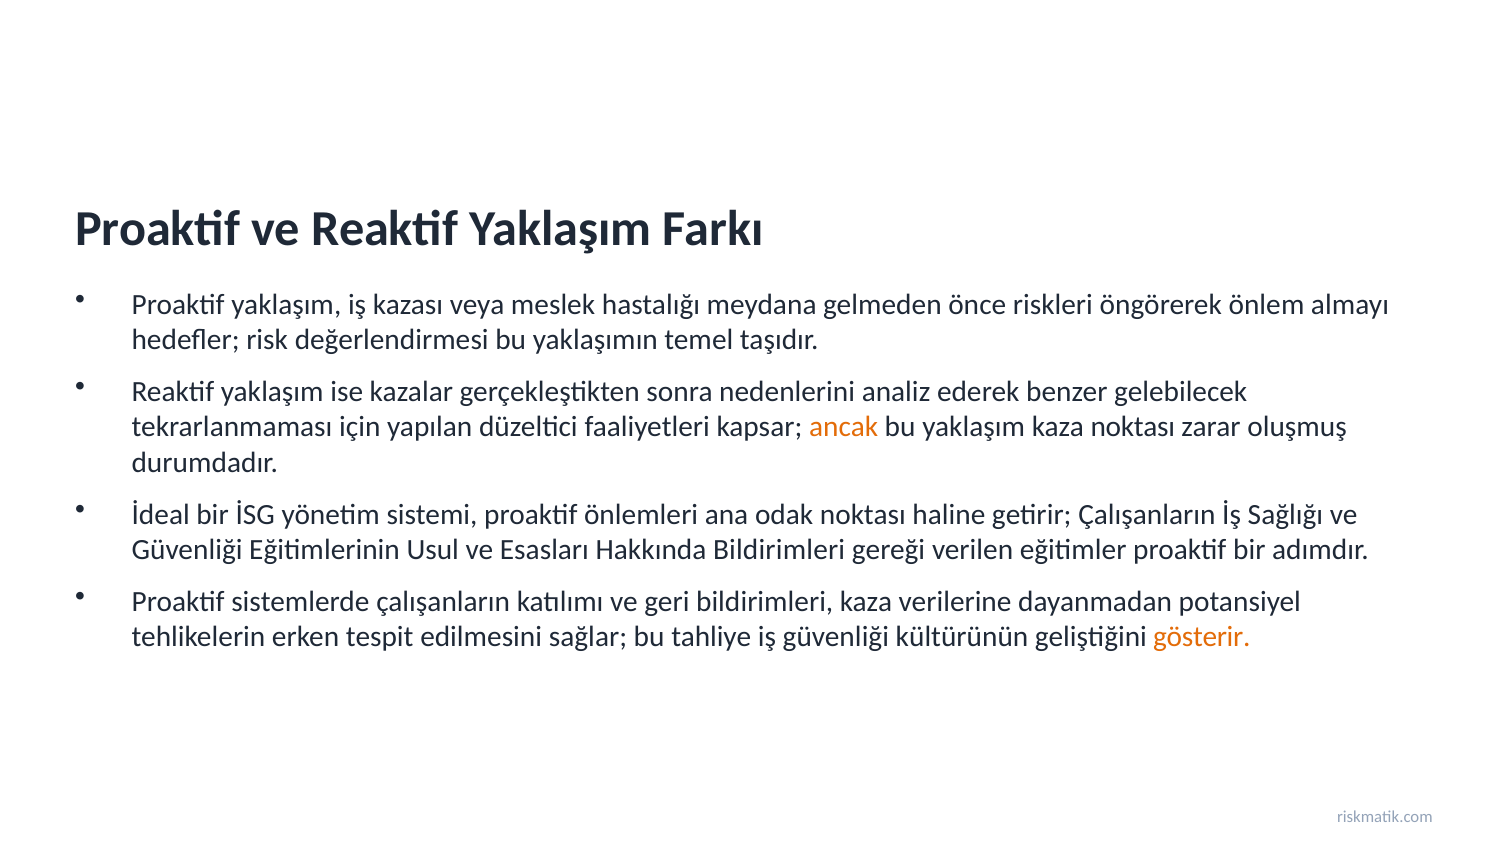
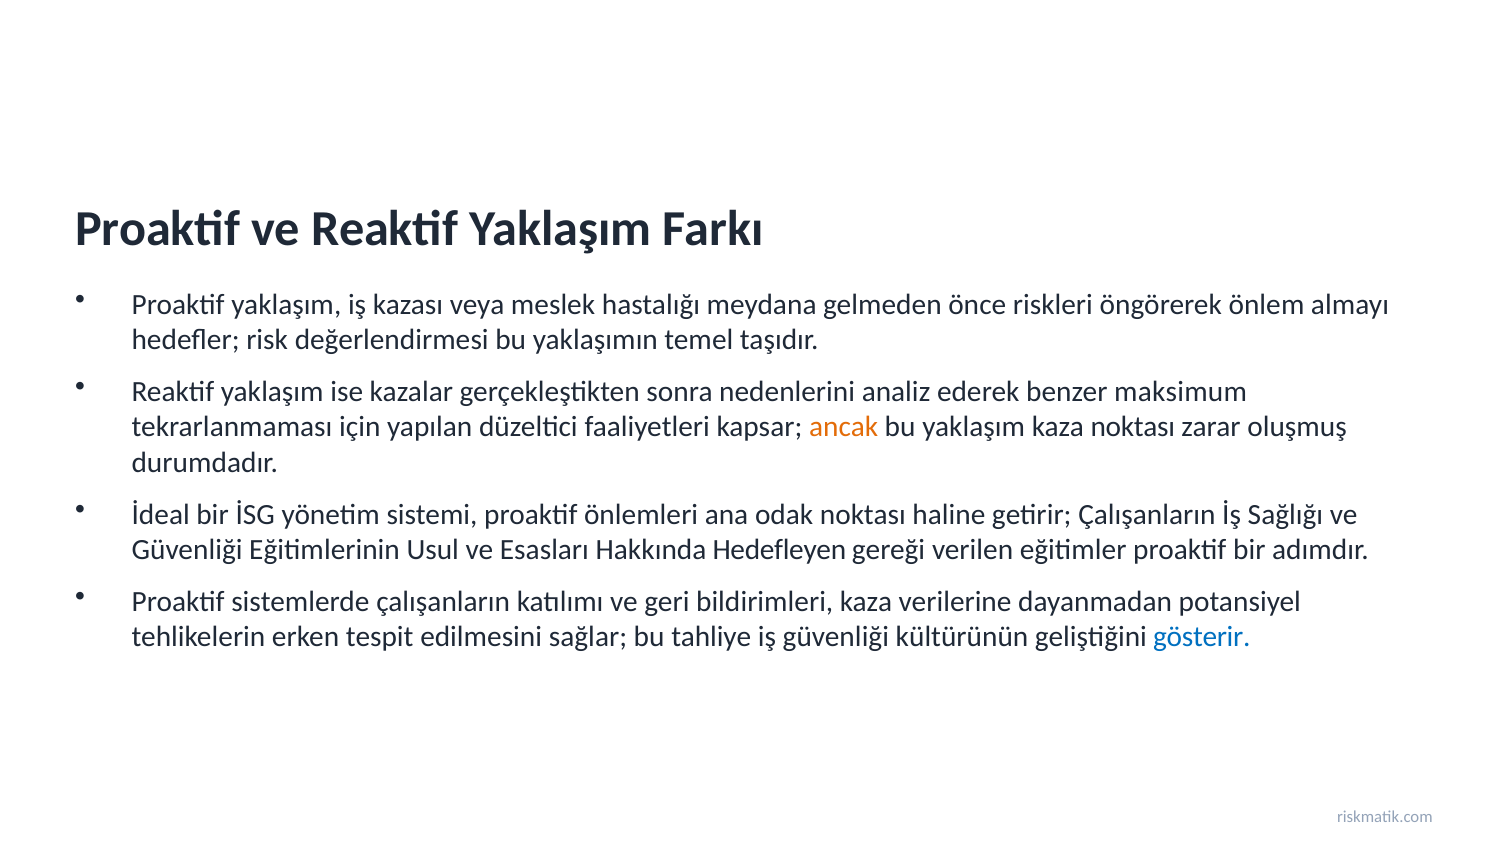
gelebilecek: gelebilecek -> maksimum (1181, 392)
Hakkında Bildirimleri: Bildirimleri -> Hedefleyen (779, 550)
gösterir colour: orange -> blue (1202, 637)
